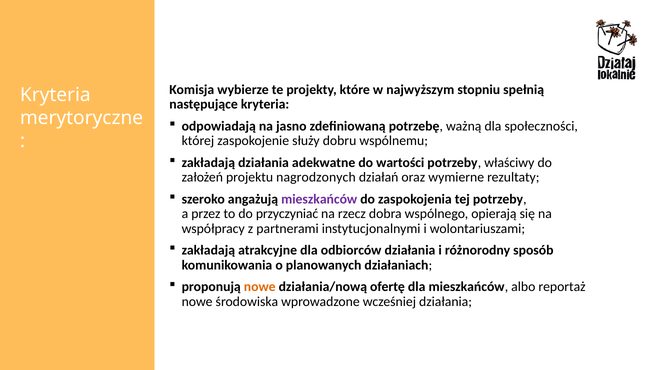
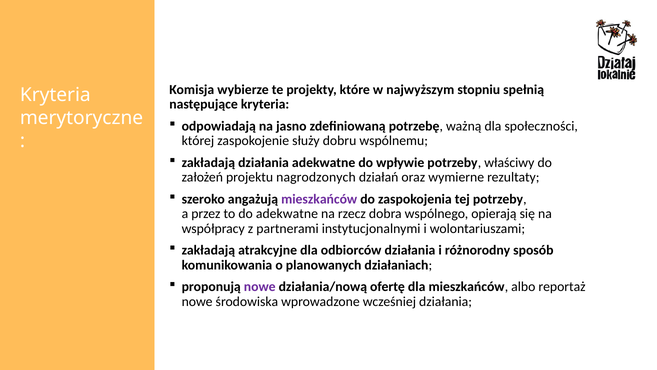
wartości: wartości -> wpływie (400, 162)
do przyczyniać: przyczyniać -> adekwatne (287, 214)
nowe colour: orange -> purple (260, 286)
